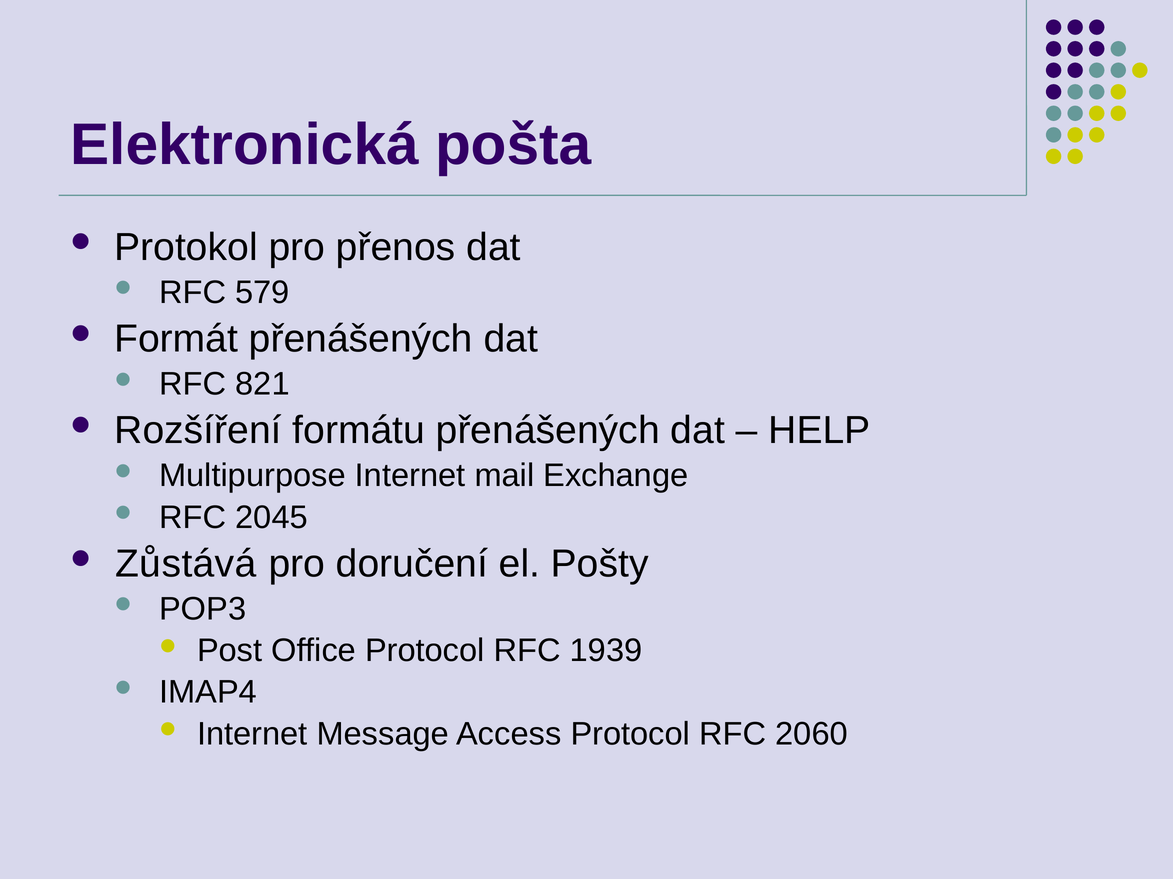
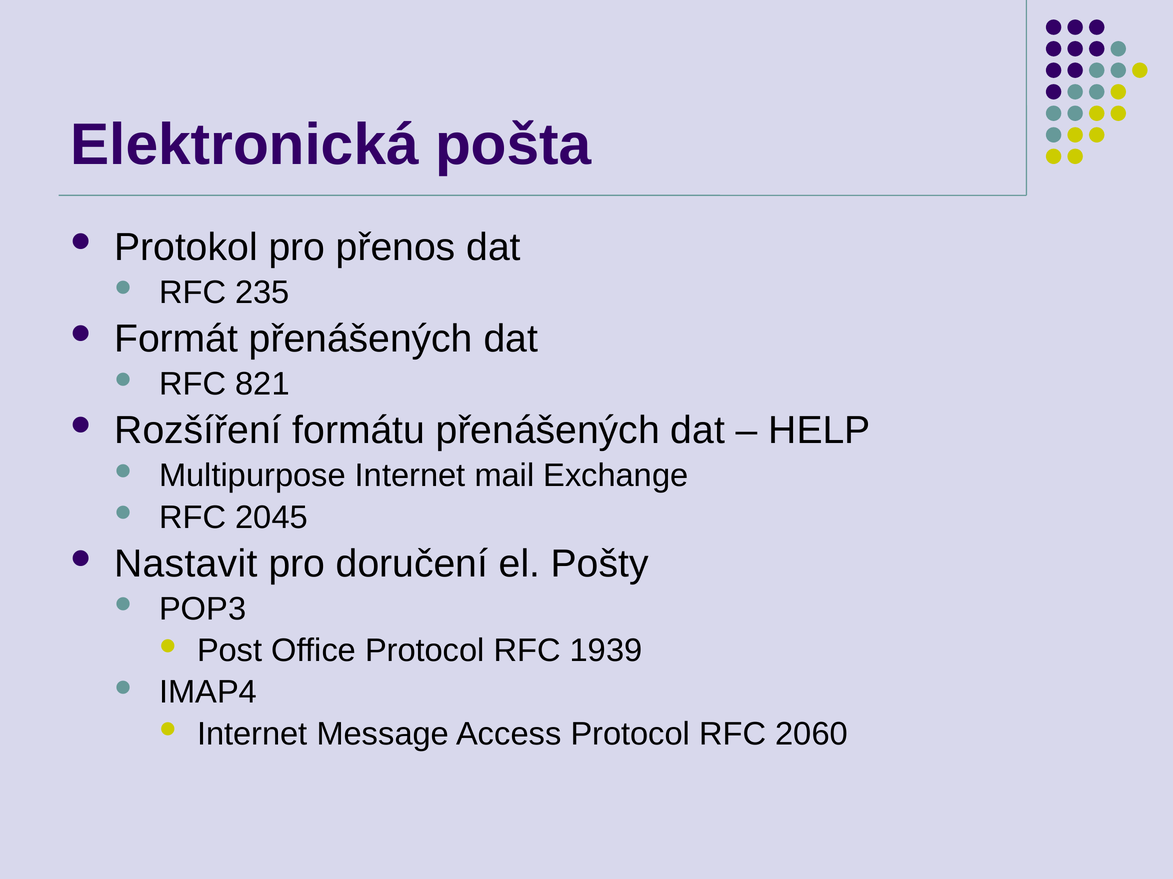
579: 579 -> 235 (262, 293)
Zůstává: Zůstává -> Nastavit (186, 564)
